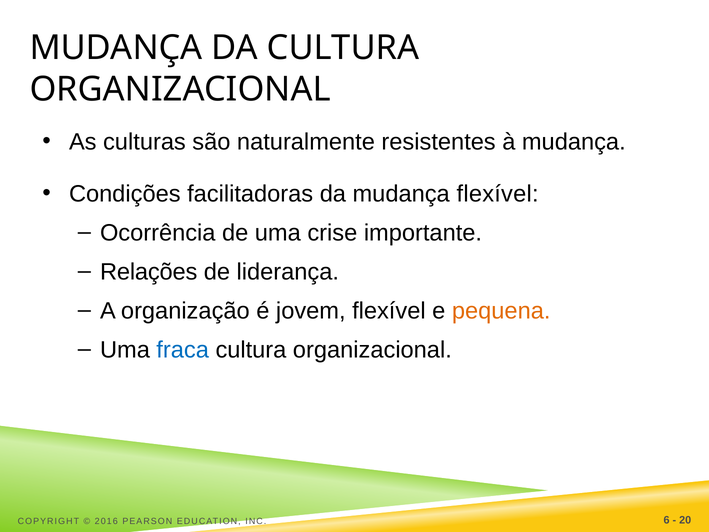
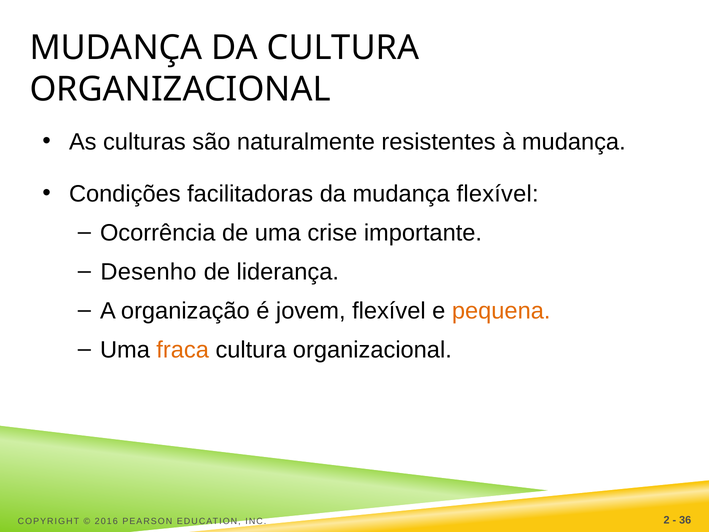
Relações: Relações -> Desenho (148, 272)
fraca colour: blue -> orange (183, 350)
6: 6 -> 2 (667, 520)
20: 20 -> 36 (685, 520)
